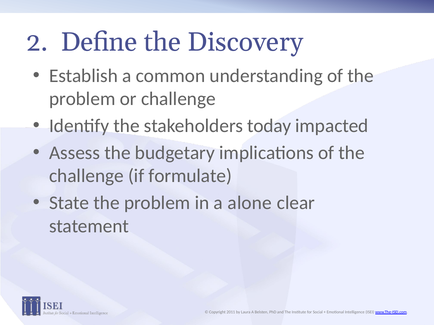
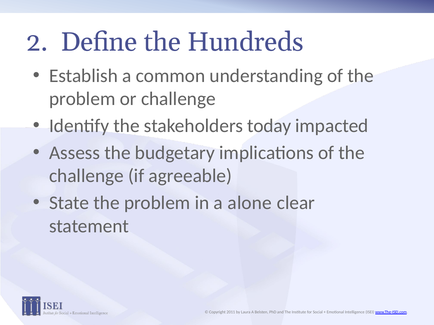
Discovery: Discovery -> Hundreds (245, 42)
formulate: formulate -> agreeable (190, 176)
